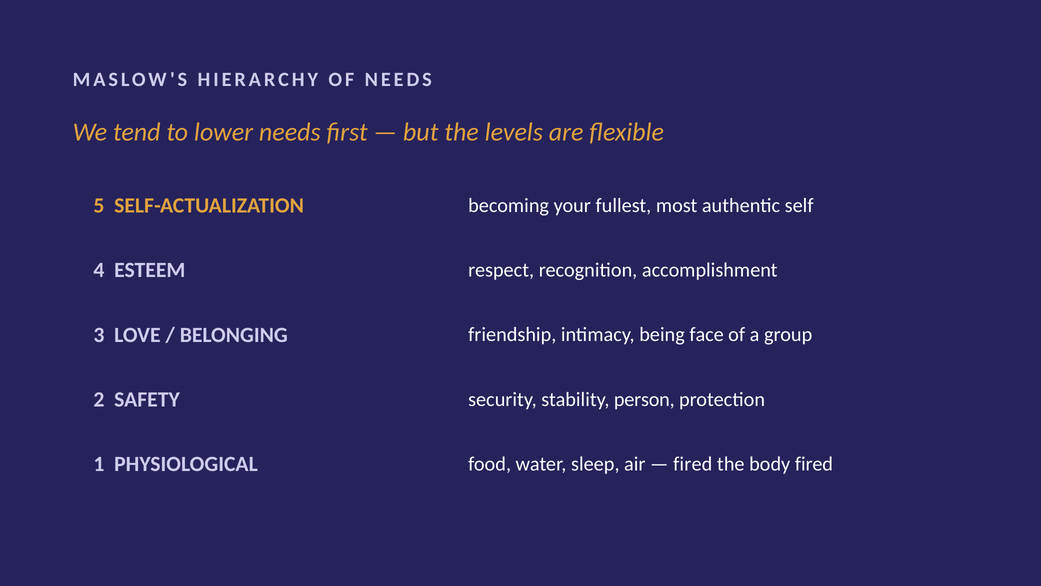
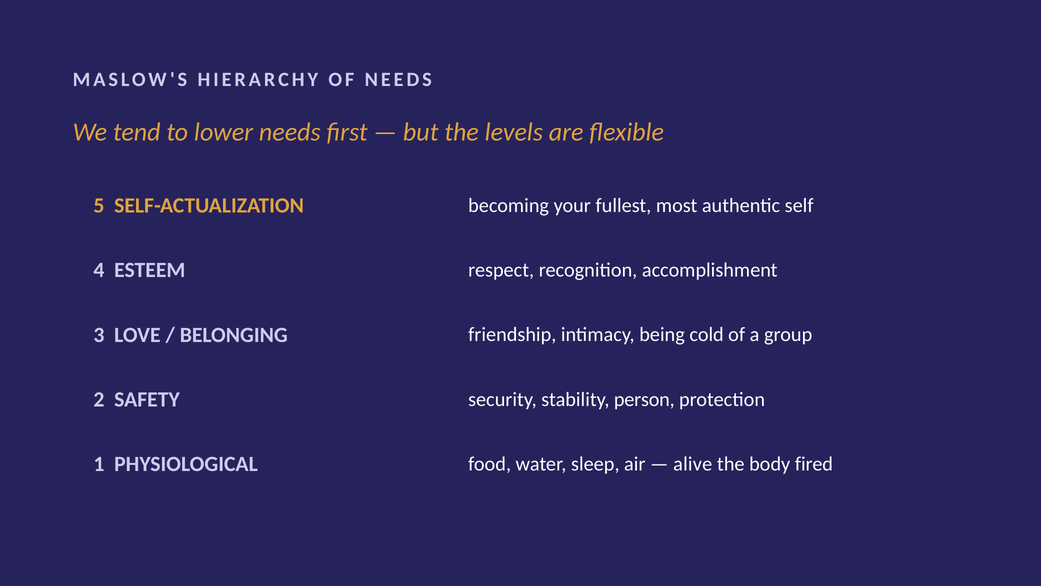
face: face -> cold (707, 335)
fired: fired -> alive (693, 464)
